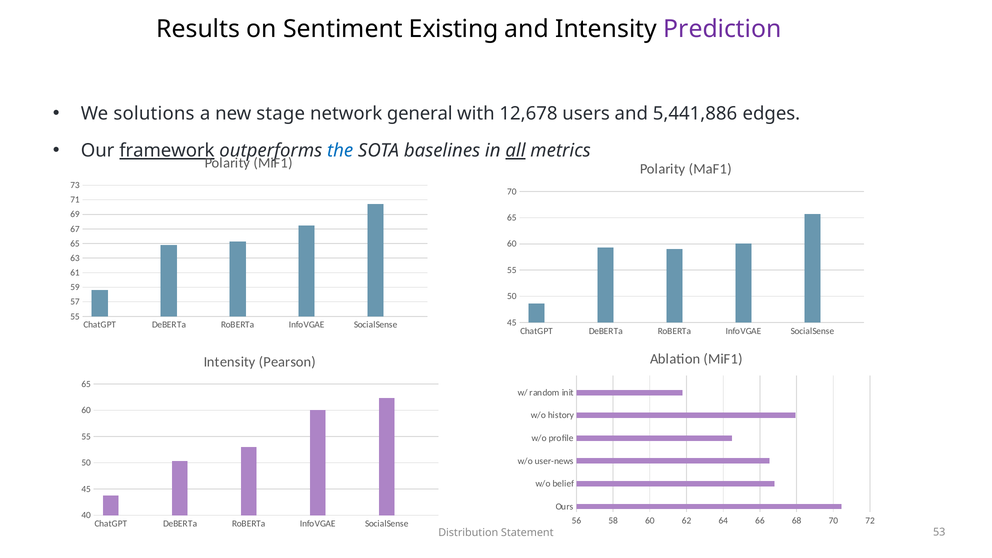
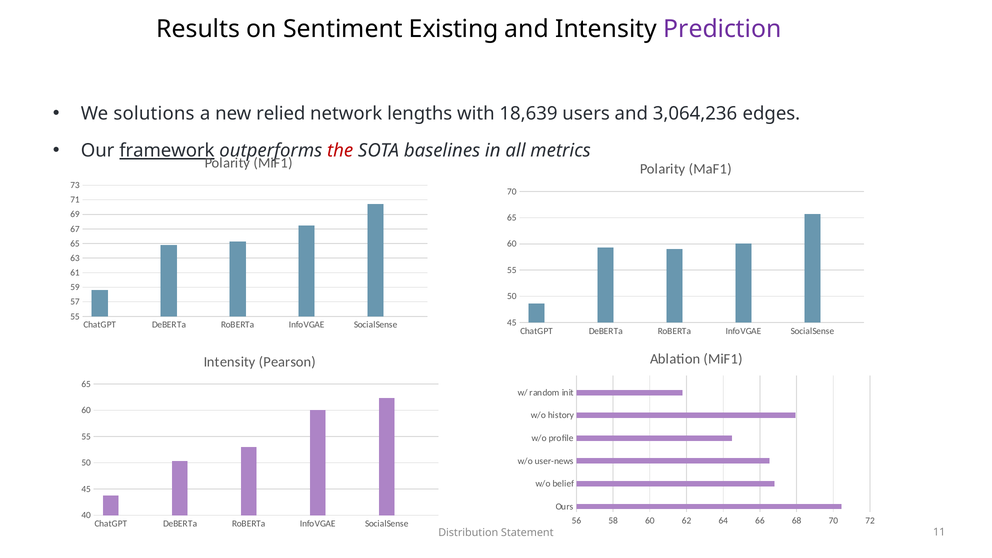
stage: stage -> relied (281, 114)
general: general -> lengths (420, 114)
12,678: 12,678 -> 18,639 (529, 114)
5,441,886: 5,441,886 -> 3,064,236 (695, 114)
the colour: blue -> red (340, 151)
all underline: present -> none (515, 151)
53: 53 -> 11 (939, 532)
